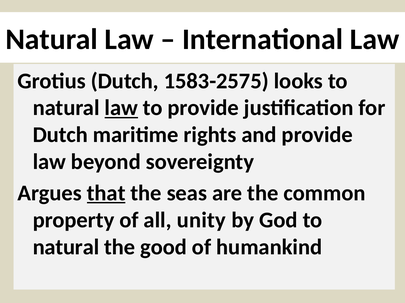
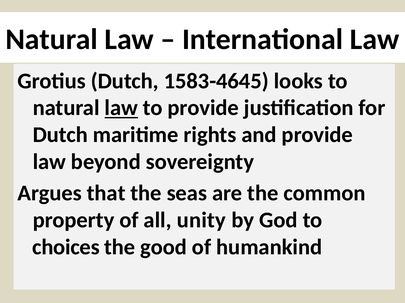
1583-2575: 1583-2575 -> 1583-4645 (216, 81)
that underline: present -> none (106, 194)
natural: natural -> choices (66, 248)
